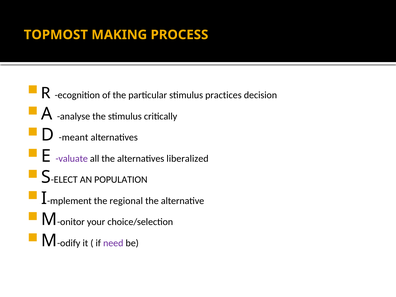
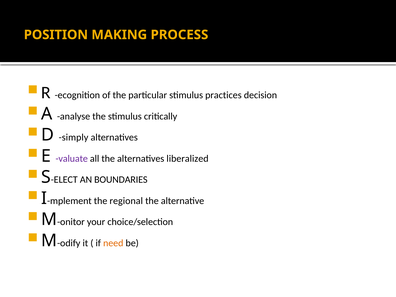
TOPMOST: TOPMOST -> POSITION (56, 35)
meant: meant -> simply (73, 137)
POPULATION: POPULATION -> BOUNDARIES (121, 180)
need colour: purple -> orange (113, 243)
